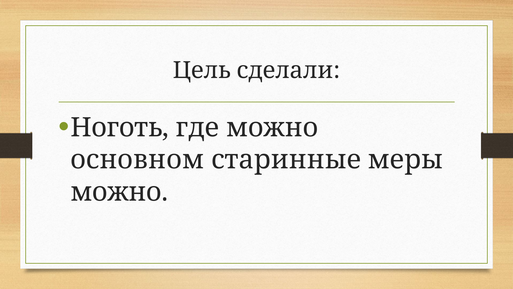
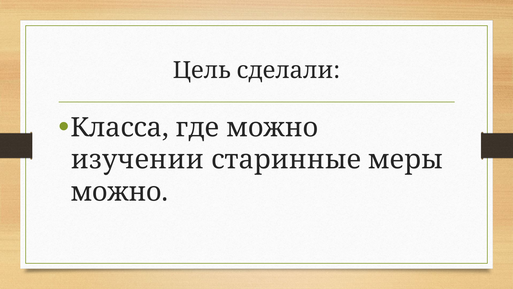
Ноготь: Ноготь -> Класса (120, 127)
основном: основном -> изучении (137, 160)
